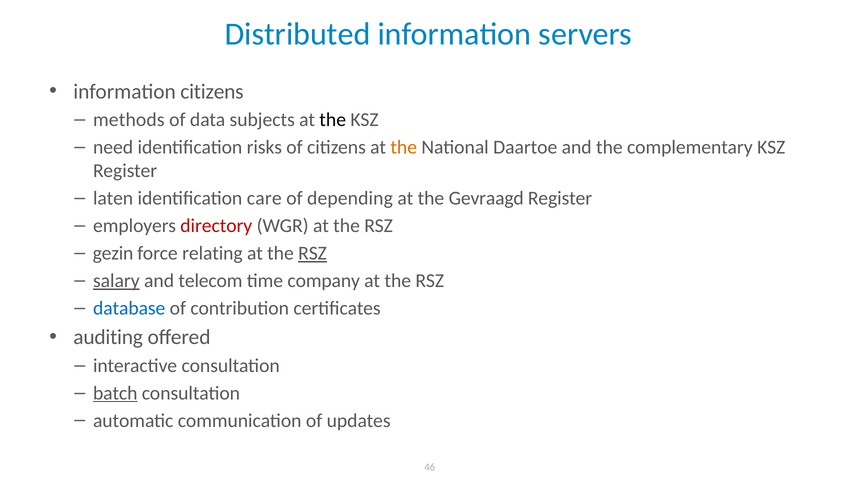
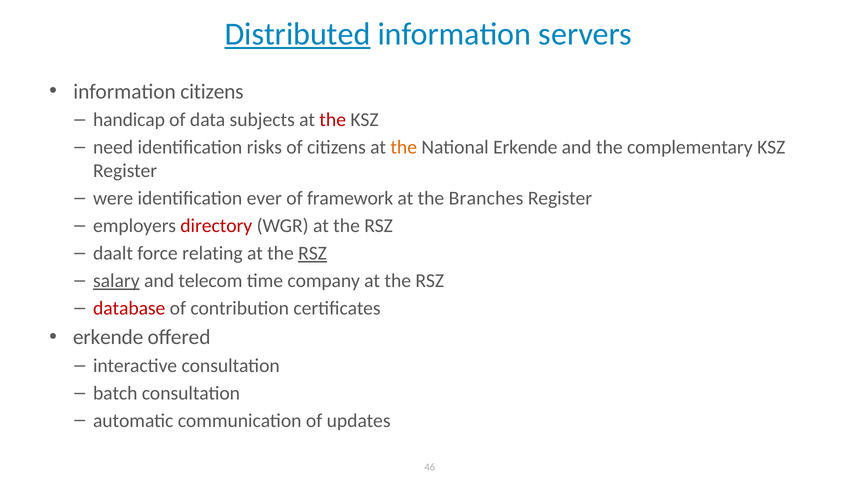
Distributed underline: none -> present (298, 34)
methods: methods -> handicap (129, 120)
the colour: black -> red (333, 120)
National Daartoe: Daartoe -> Erkende (525, 147)
laten: laten -> were (113, 198)
care: care -> ever (264, 198)
depending: depending -> framework (350, 198)
Gevraagd: Gevraagd -> Branches (486, 198)
gezin: gezin -> daalt (113, 253)
database colour: blue -> red (129, 308)
auditing: auditing -> erkende (108, 337)
batch underline: present -> none (115, 393)
